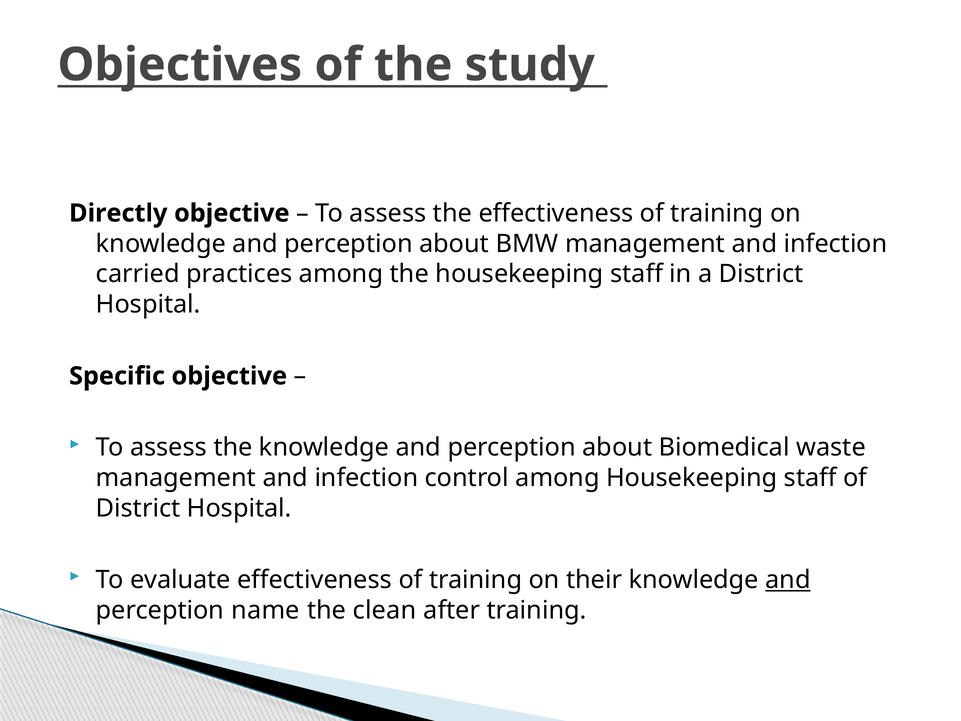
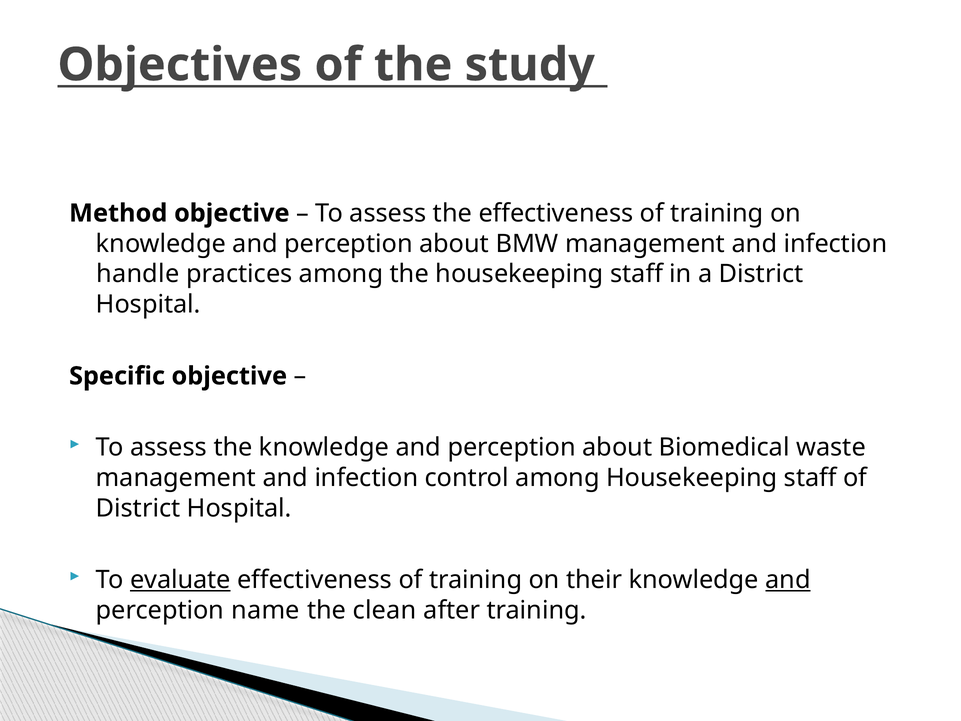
Directly: Directly -> Method (118, 213)
carried: carried -> handle (138, 274)
evaluate underline: none -> present (180, 580)
